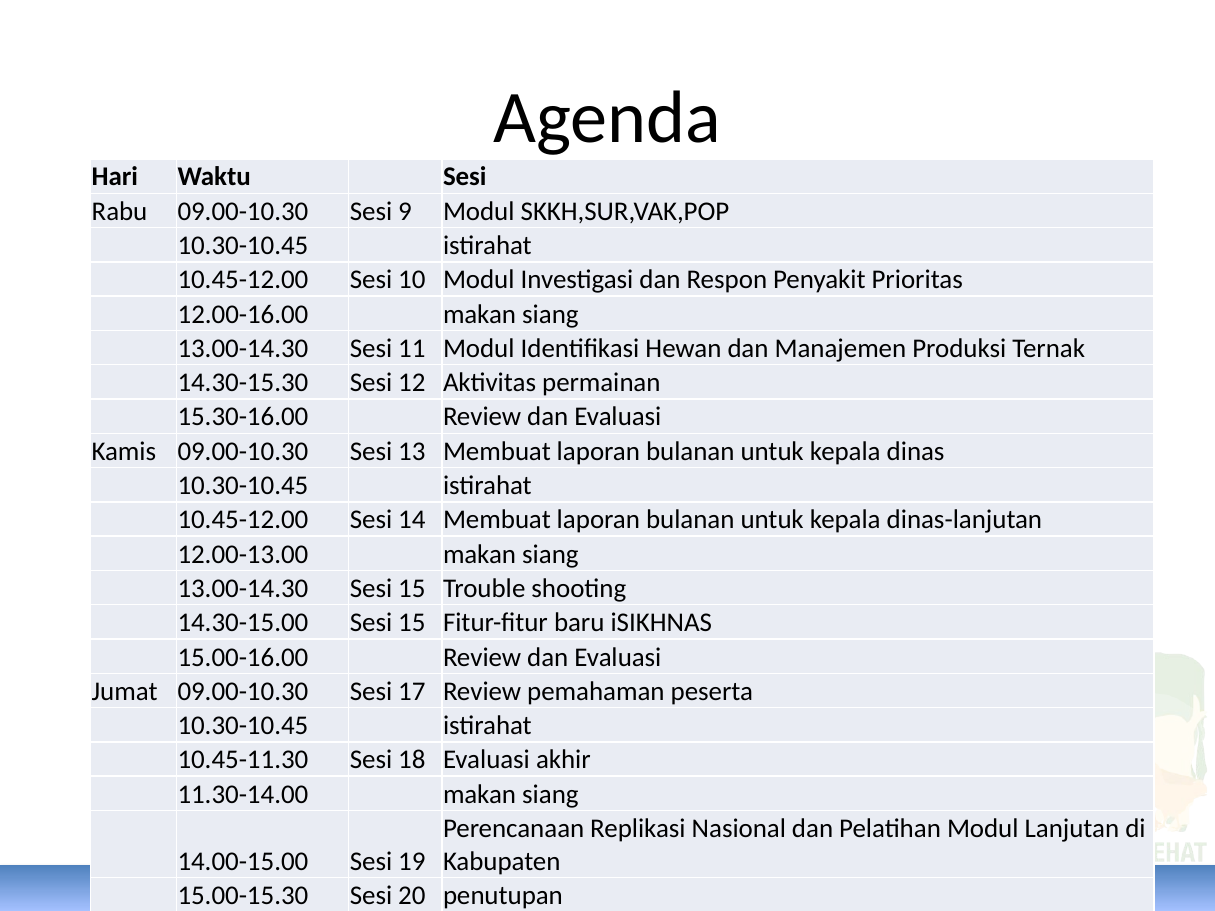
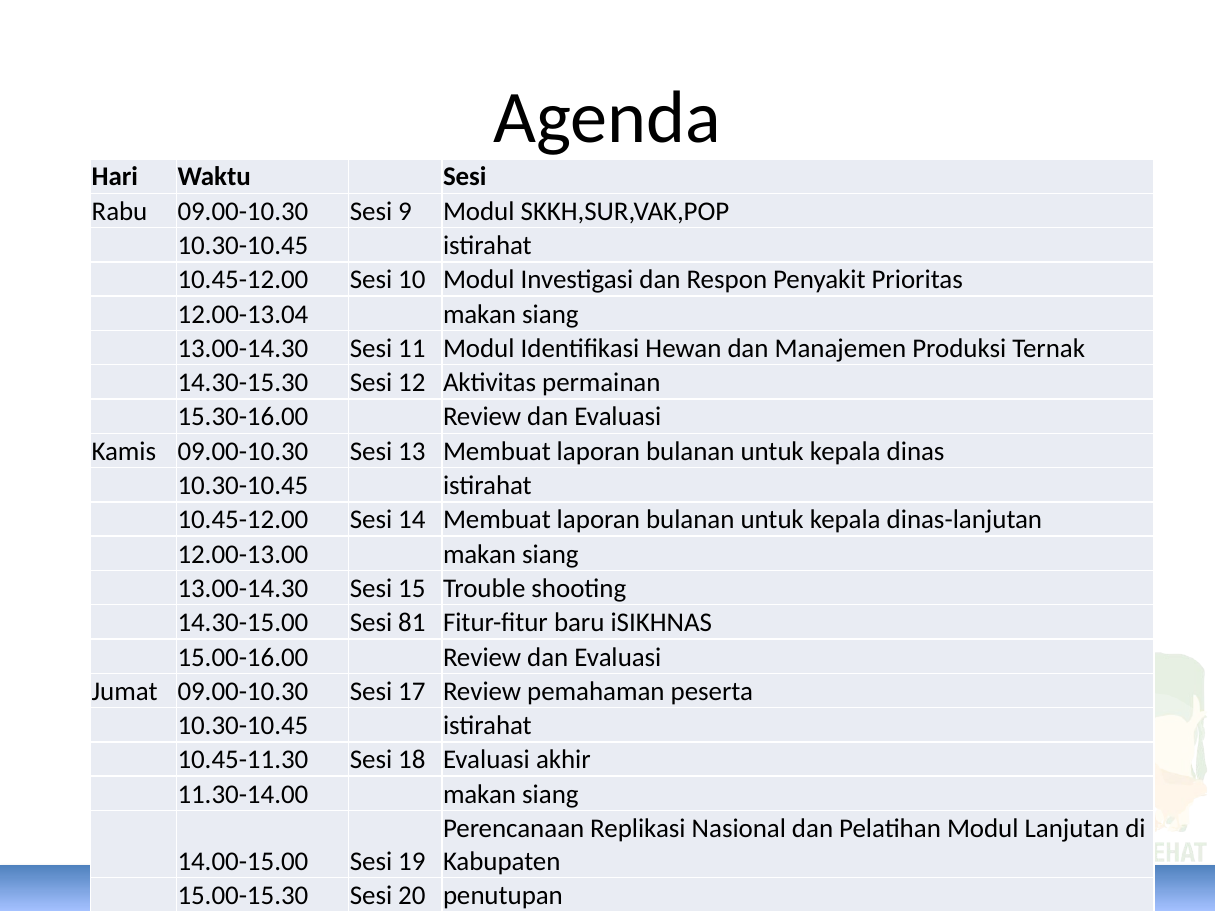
12.00-16.00: 12.00-16.00 -> 12.00-13.04 (243, 314)
14.30-15.00 Sesi 15: 15 -> 81 (412, 623)
